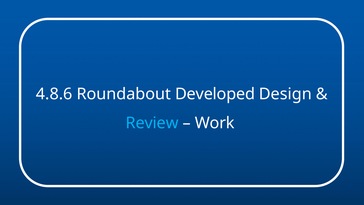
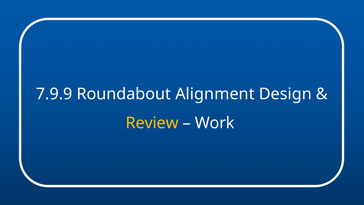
4.8.6: 4.8.6 -> 7.9.9 (54, 94)
Developed: Developed -> Alignment (215, 94)
Review colour: light blue -> yellow (152, 123)
